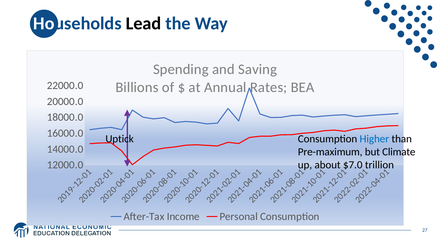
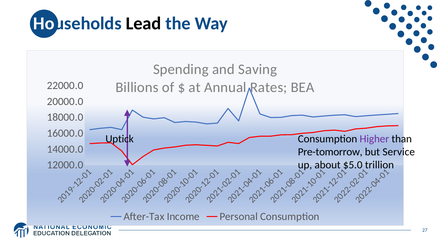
Higher colour: blue -> purple (374, 139)
Pre-maximum: Pre-maximum -> Pre-tomorrow (330, 152)
Climate: Climate -> Service (399, 152)
$7.0: $7.0 -> $5.0 (353, 165)
